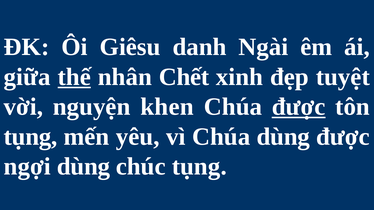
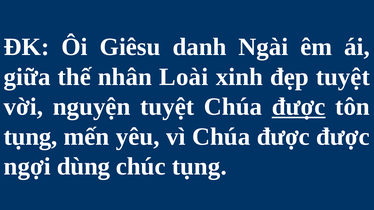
thế underline: present -> none (74, 77)
Chết: Chết -> Loài (184, 77)
nguyện khen: khen -> tuyệt (167, 107)
vì Chúa dùng: dùng -> được (283, 137)
